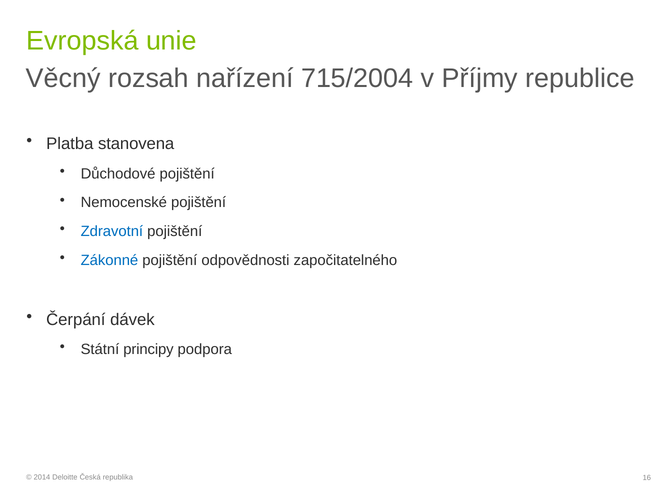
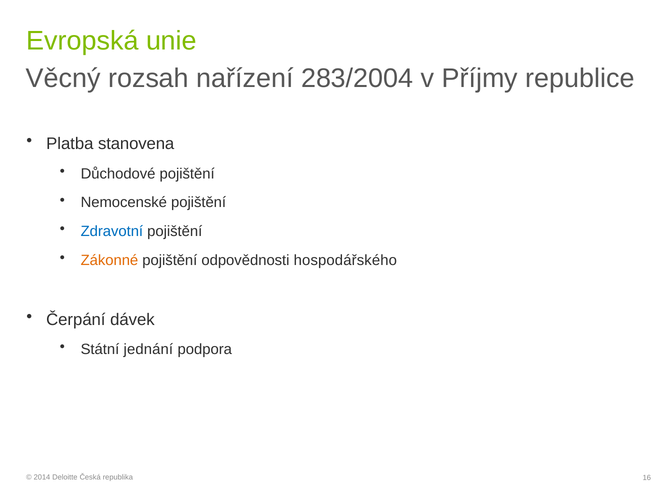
715/2004: 715/2004 -> 283/2004 (357, 78)
Zákonné colour: blue -> orange (109, 260)
započitatelného: započitatelného -> hospodářského (345, 260)
principy: principy -> jednání (148, 349)
